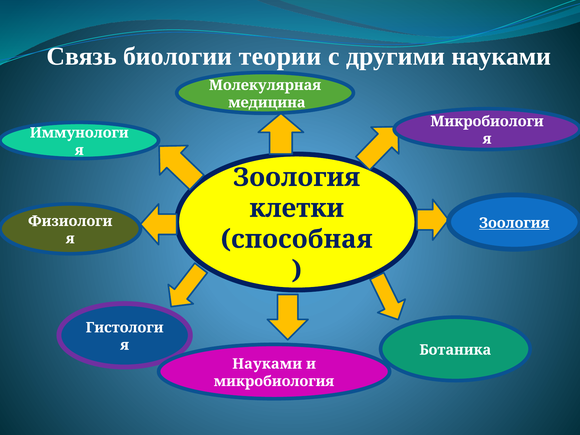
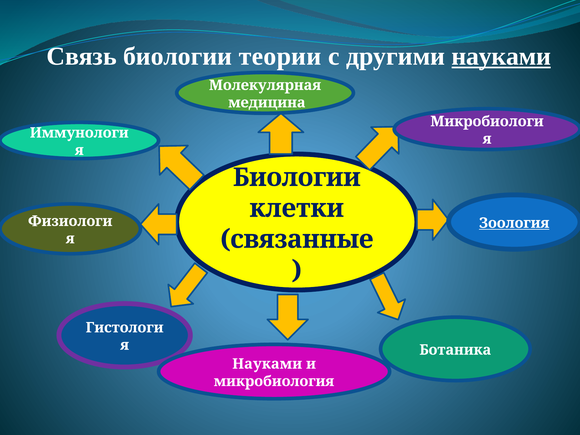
науками underline: none -> present (501, 56)
Зоология: Зоология -> Биологии (297, 177)
способная: способная -> связанные (297, 239)
